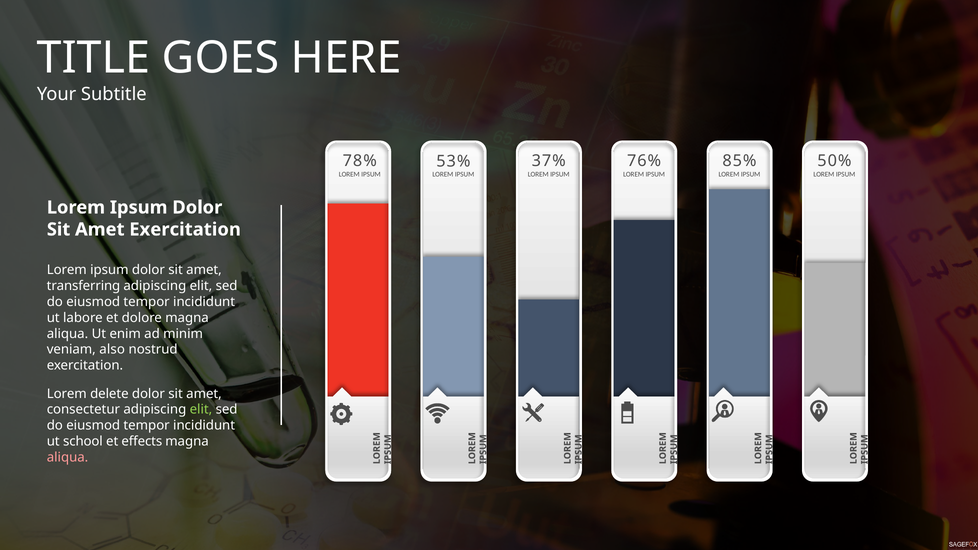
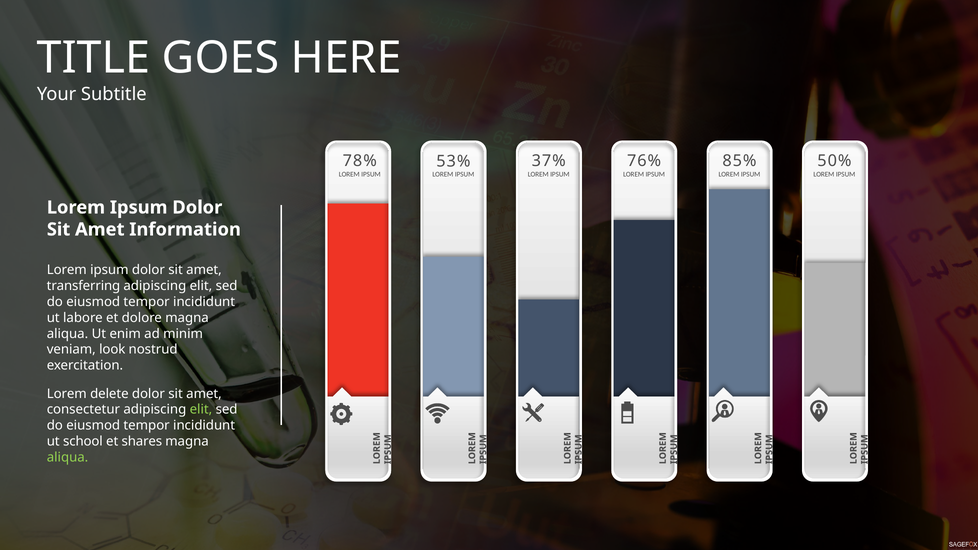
Amet Exercitation: Exercitation -> Information (185, 230)
also: also -> look (112, 350)
effects: effects -> shares (142, 441)
aliqua colour: pink -> light green (68, 457)
